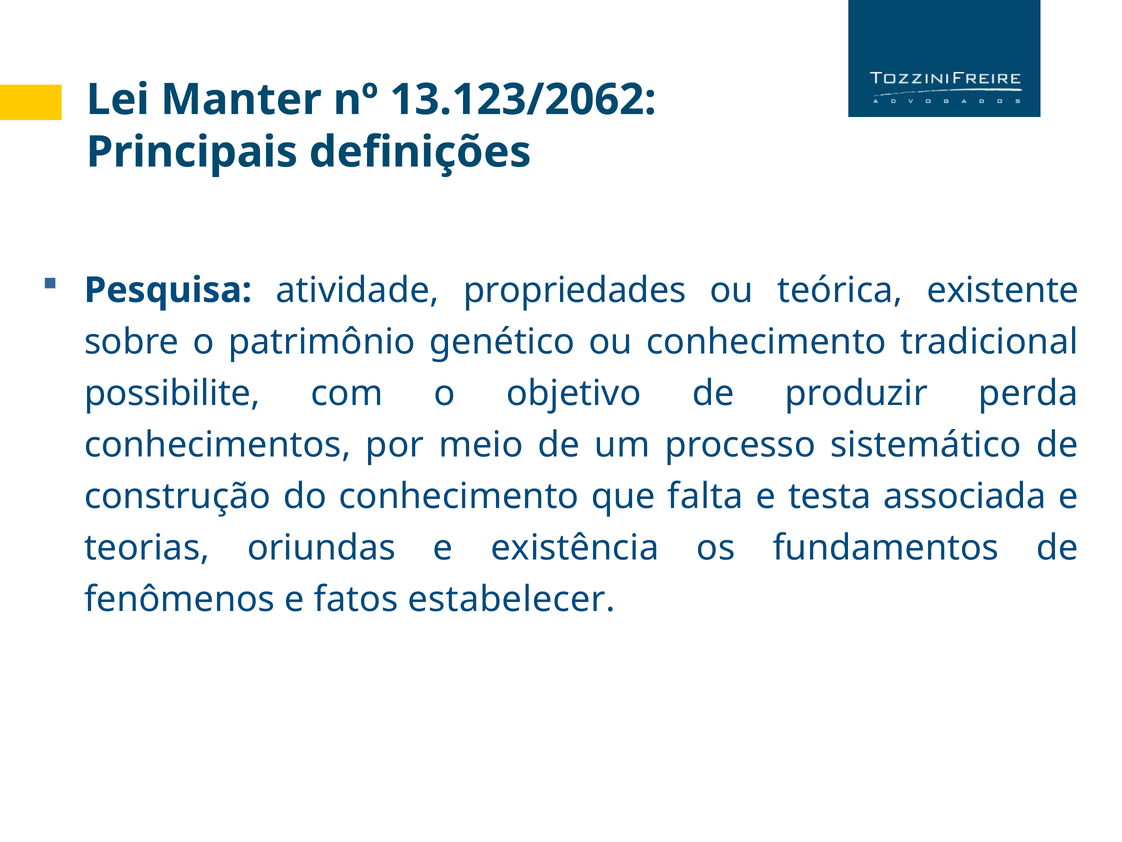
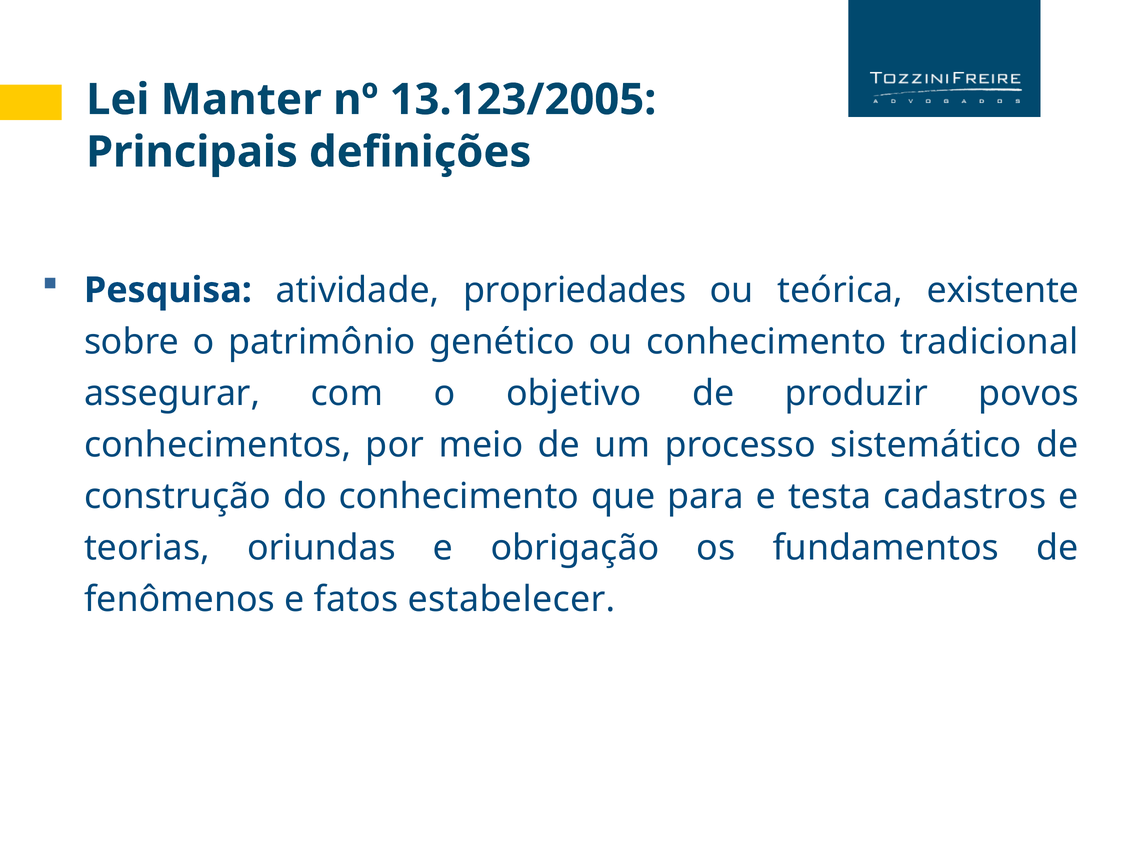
13.123/2062: 13.123/2062 -> 13.123/2005 (523, 100)
possibilite: possibilite -> assegurar (172, 393)
perda: perda -> povos (1029, 393)
falta: falta -> para (706, 496)
associada: associada -> cadastros (965, 496)
existência: existência -> obrigação (575, 548)
